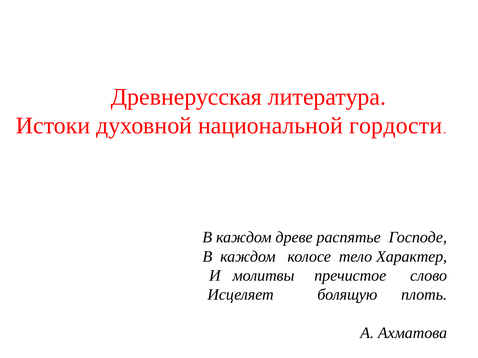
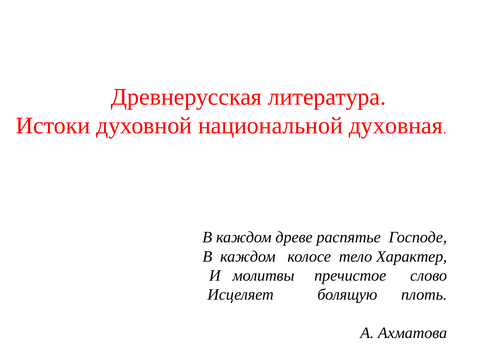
гордости: гордости -> духовная (396, 126)
